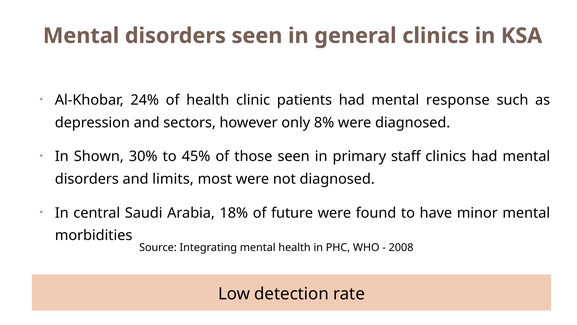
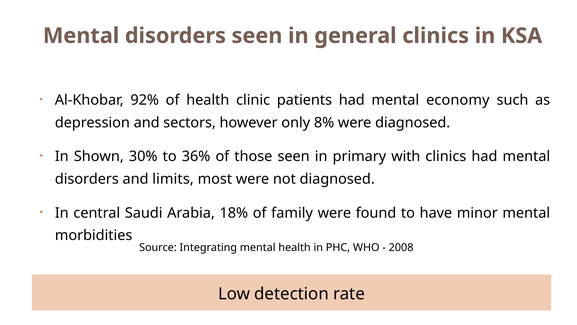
24%: 24% -> 92% (145, 100)
response: response -> economy (458, 100)
45%: 45% -> 36% (196, 157)
staff: staff -> with (406, 157)
future: future -> family (292, 213)
